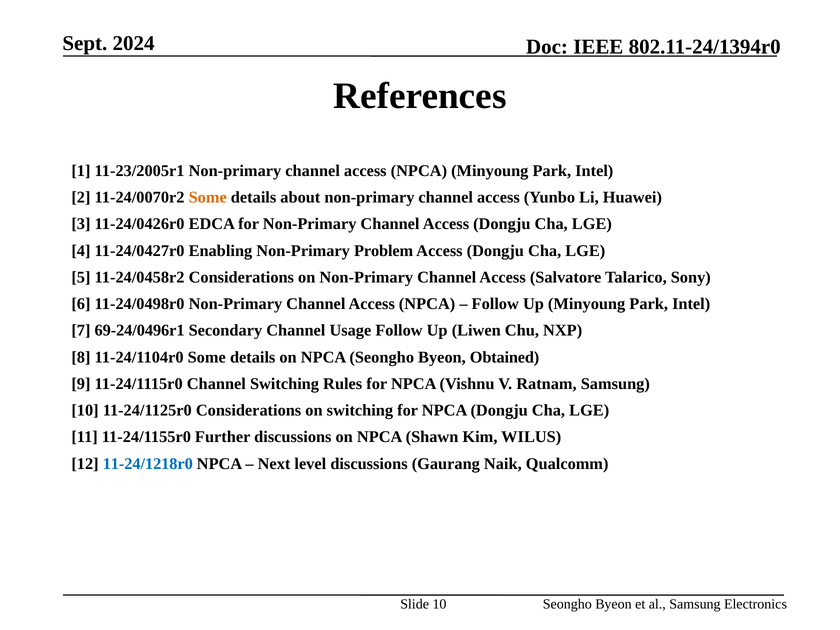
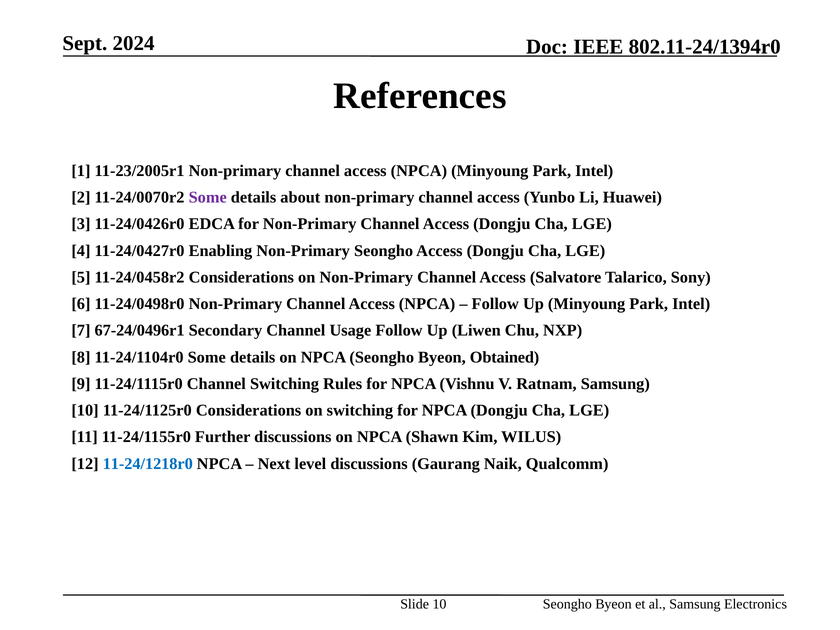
Some colour: orange -> purple (208, 197)
Non-Primary Problem: Problem -> Seongho (384, 251)
69-24/0496r1: 69-24/0496r1 -> 67-24/0496r1 (140, 331)
